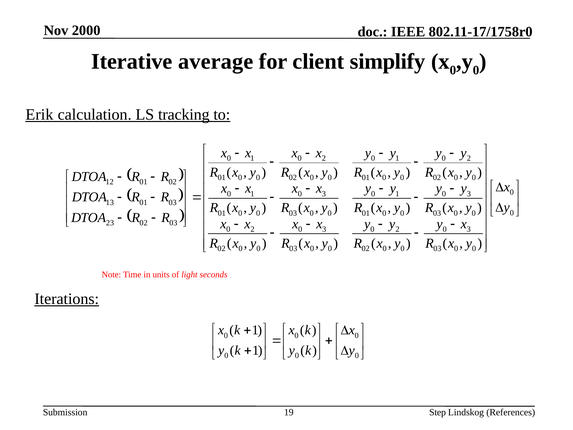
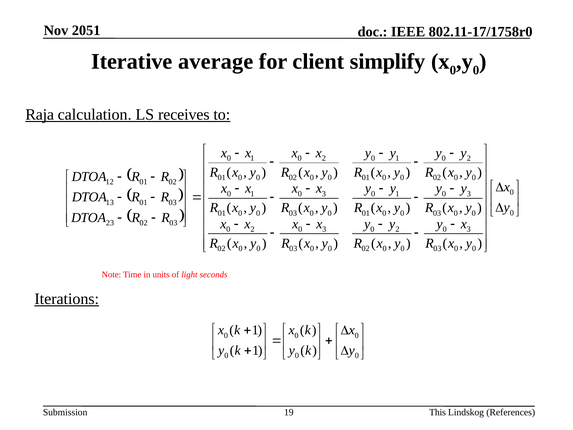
2000: 2000 -> 2051 (86, 30)
Erik: Erik -> Raja (40, 114)
tracking: tracking -> receives (184, 114)
Step: Step -> This (438, 412)
